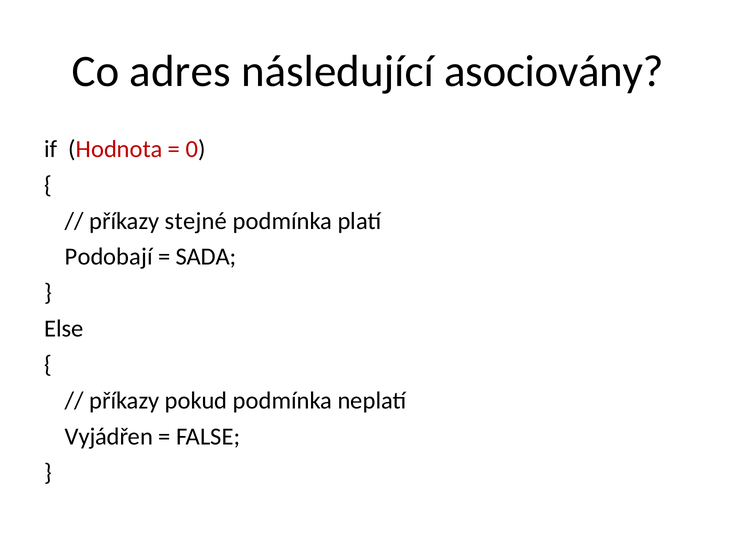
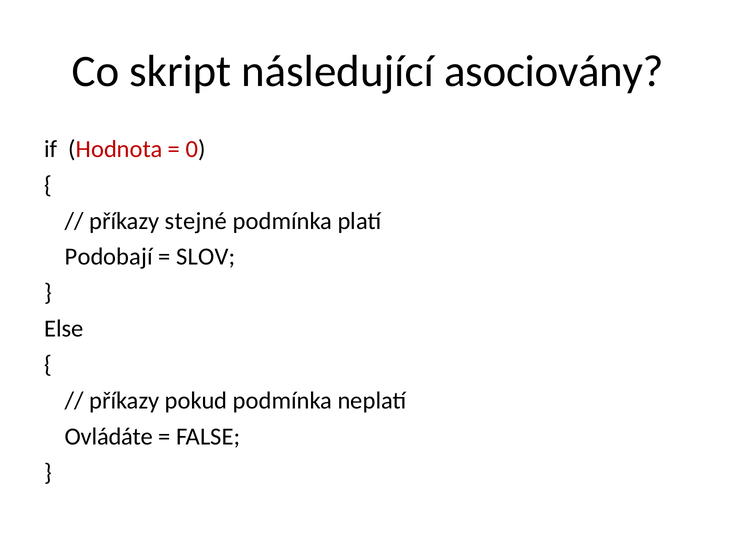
adres: adres -> skript (180, 71)
SADA: SADA -> SLOV (206, 257)
Vyjádřen: Vyjádřen -> Ovládáte (109, 437)
